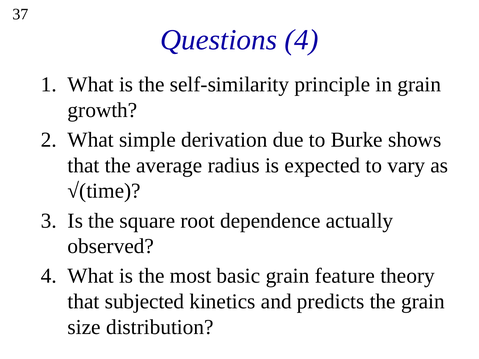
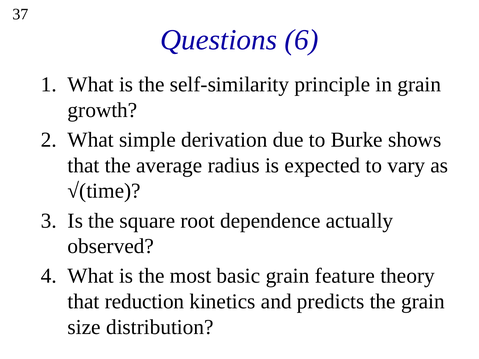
Questions 4: 4 -> 6 (301, 40)
subjected: subjected -> reduction (145, 302)
